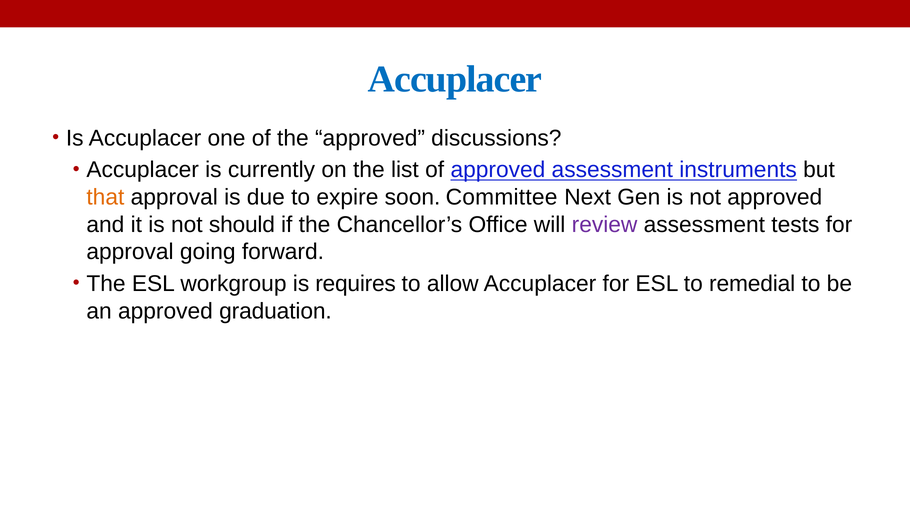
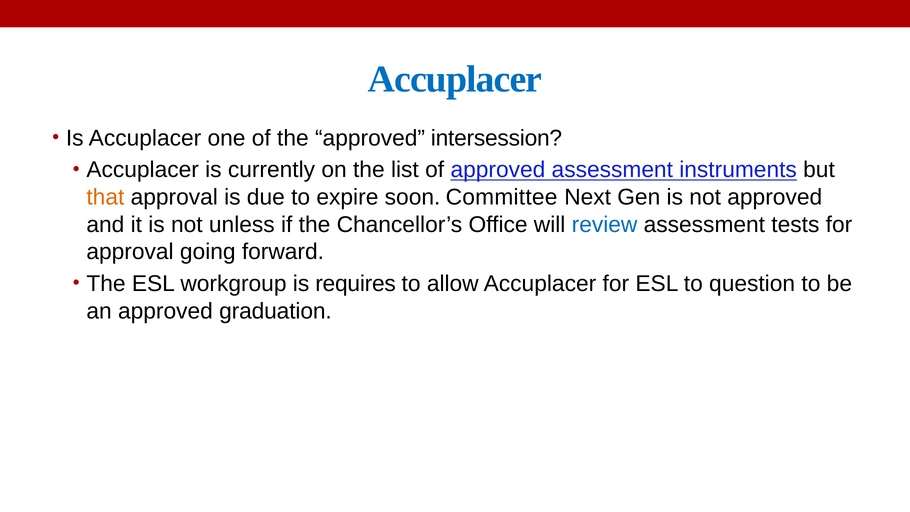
discussions: discussions -> intersession (496, 138)
should: should -> unless (242, 225)
review colour: purple -> blue (605, 225)
remedial: remedial -> question (752, 284)
